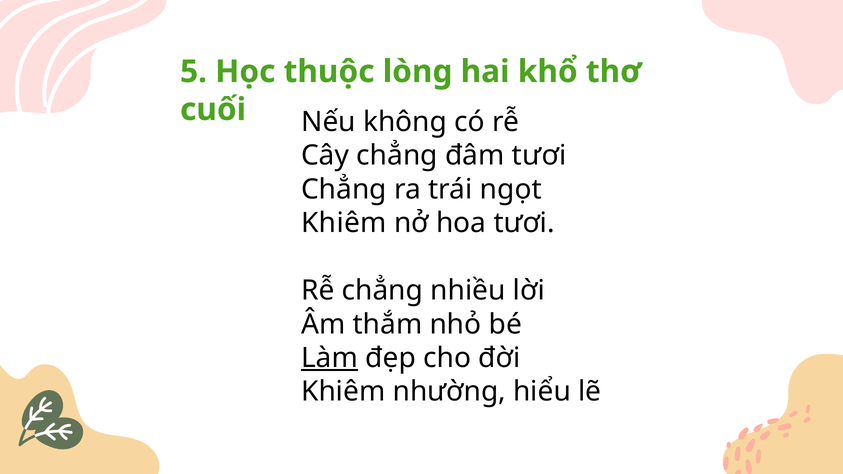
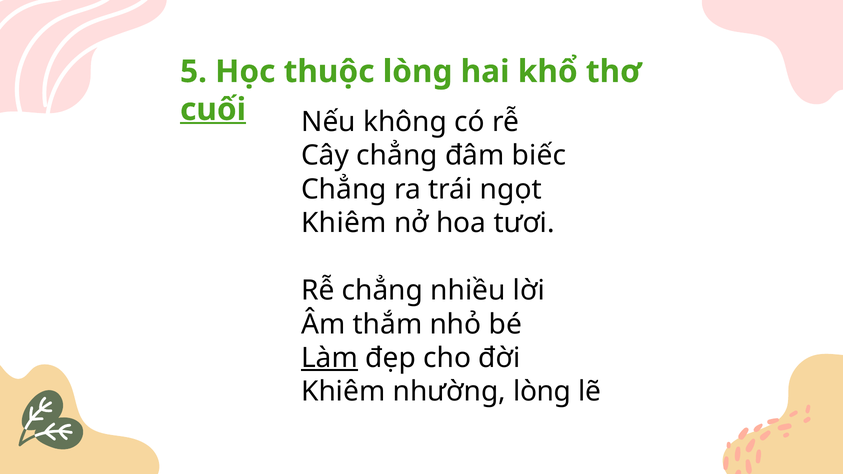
cuối underline: none -> present (213, 110)
đâm tươi: tươi -> biếc (539, 156)
nhường hiểu: hiểu -> lòng (542, 392)
